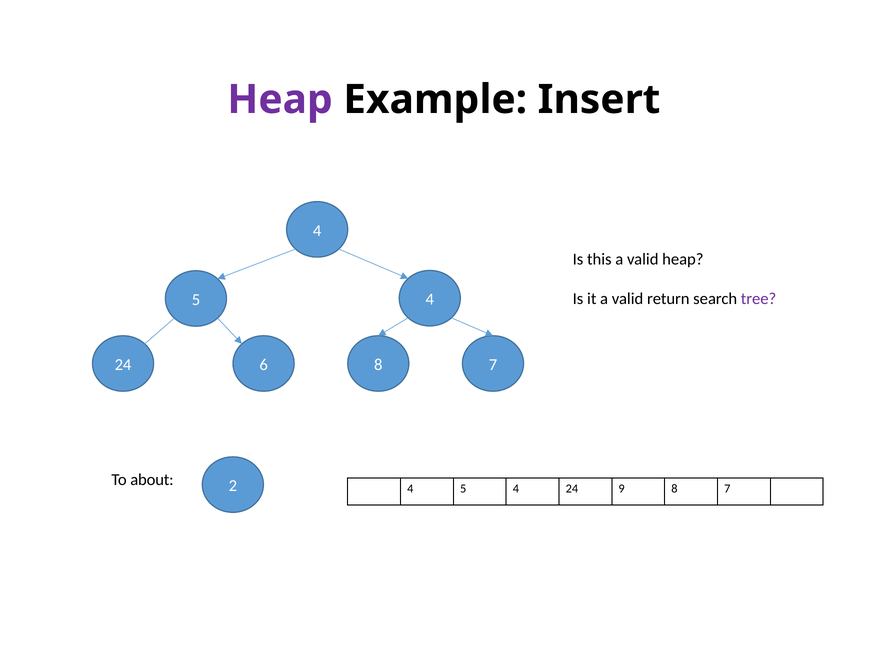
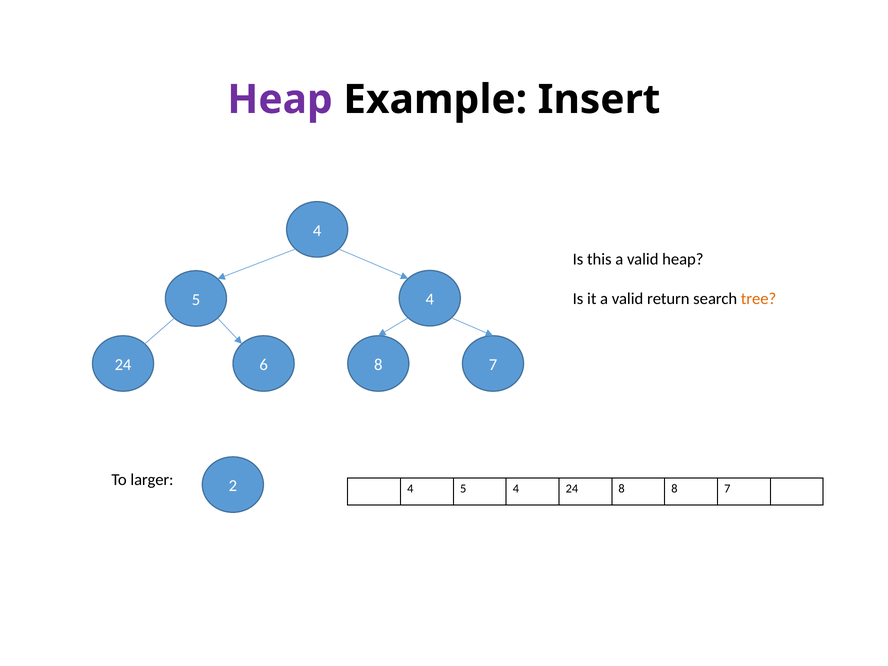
tree colour: purple -> orange (759, 299)
about: about -> larger (152, 480)
24 9: 9 -> 8 (622, 489)
